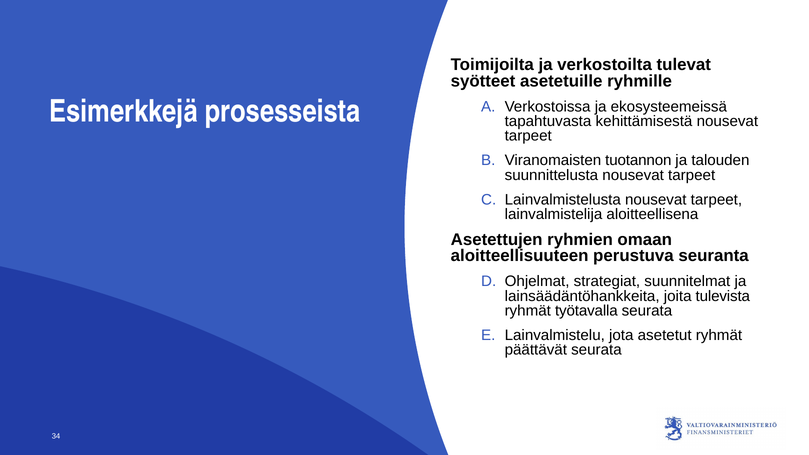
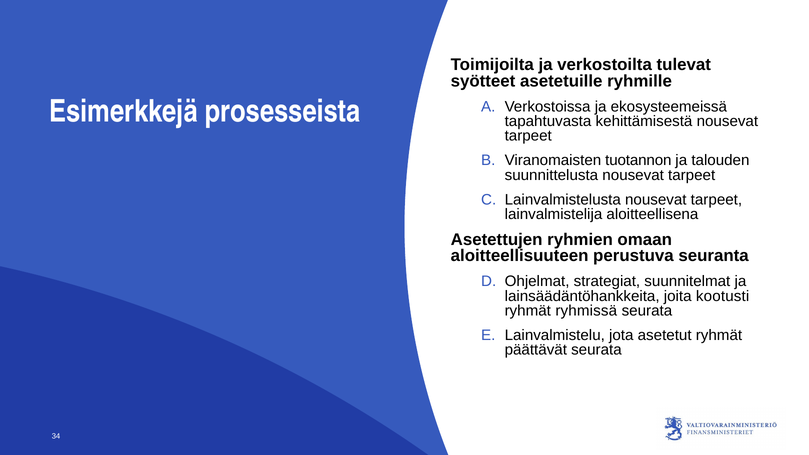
tulevista: tulevista -> kootusti (723, 296)
työtavalla: työtavalla -> ryhmissä (586, 311)
